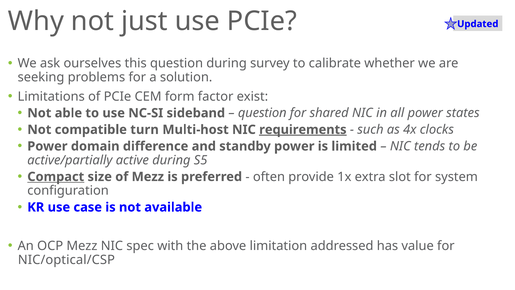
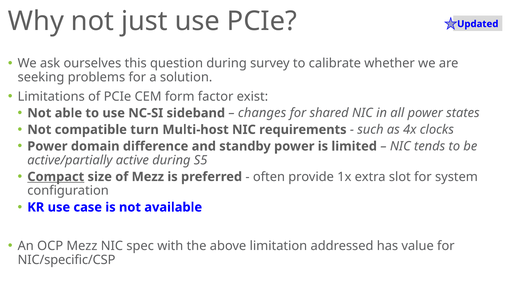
question: question -> changes (262, 113)
requirements underline: present -> none (303, 130)
NIC/optical/CSP: NIC/optical/CSP -> NIC/specific/CSP (67, 259)
